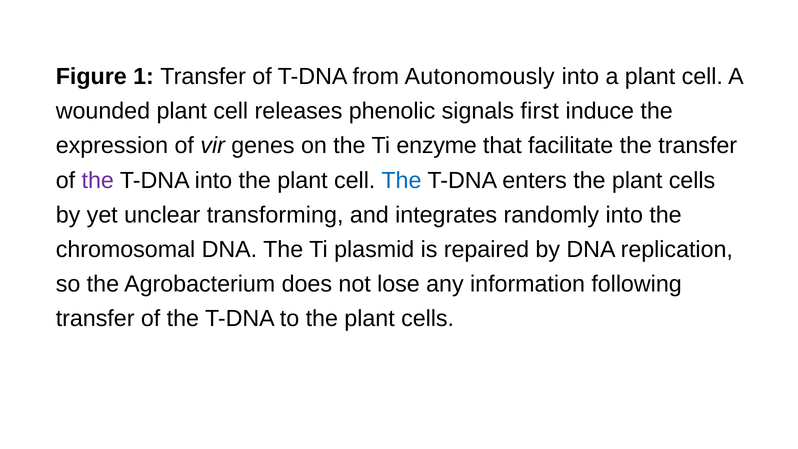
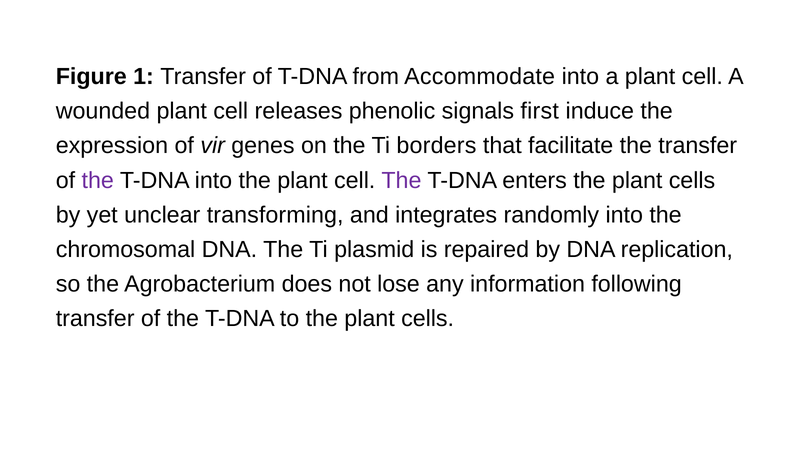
Autonomously: Autonomously -> Accommodate (480, 77)
enzyme: enzyme -> borders (436, 146)
The colour: blue -> purple (401, 180)
